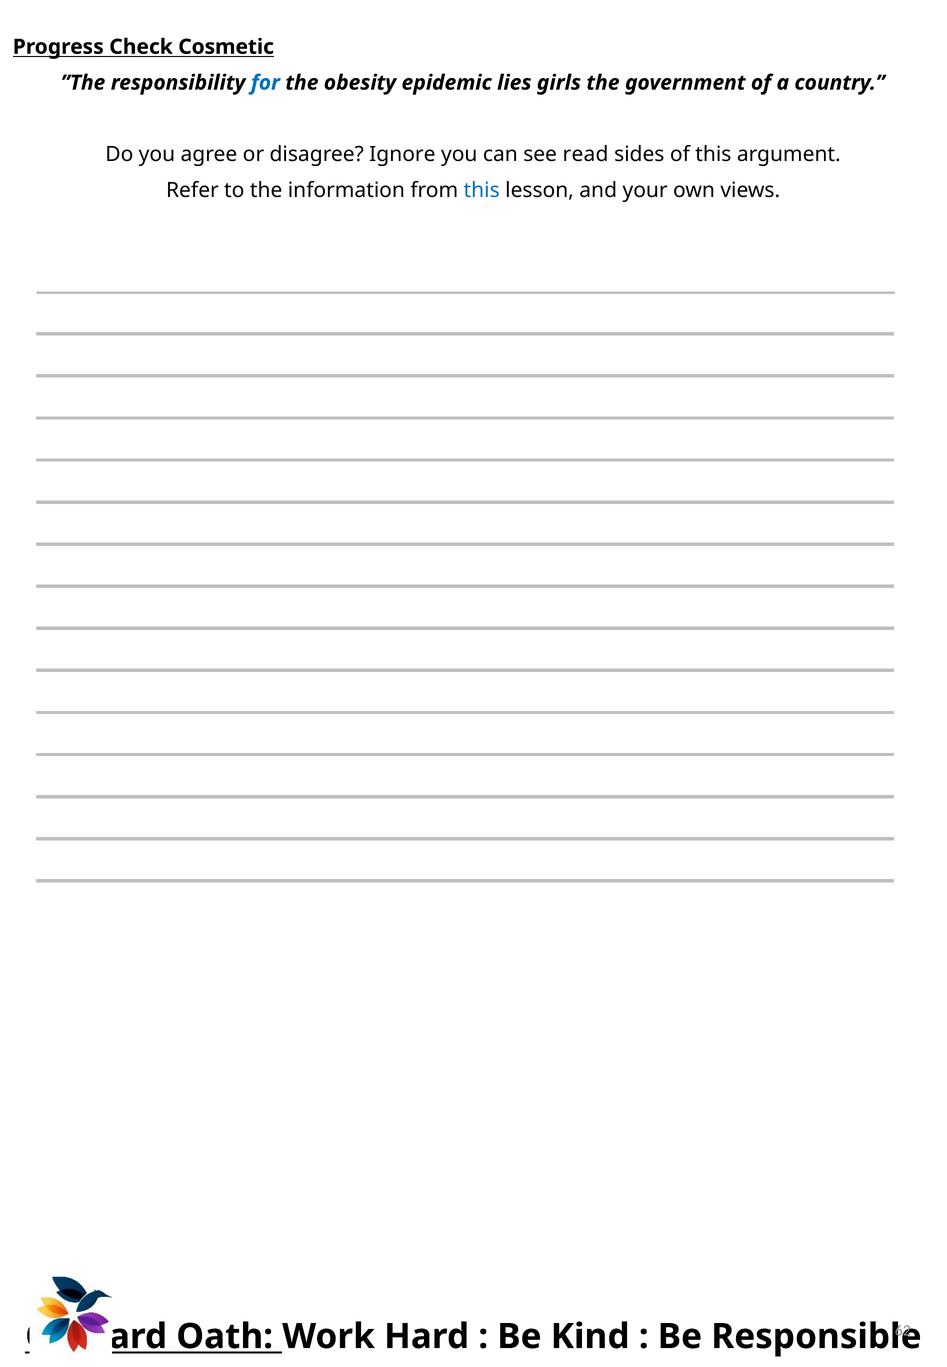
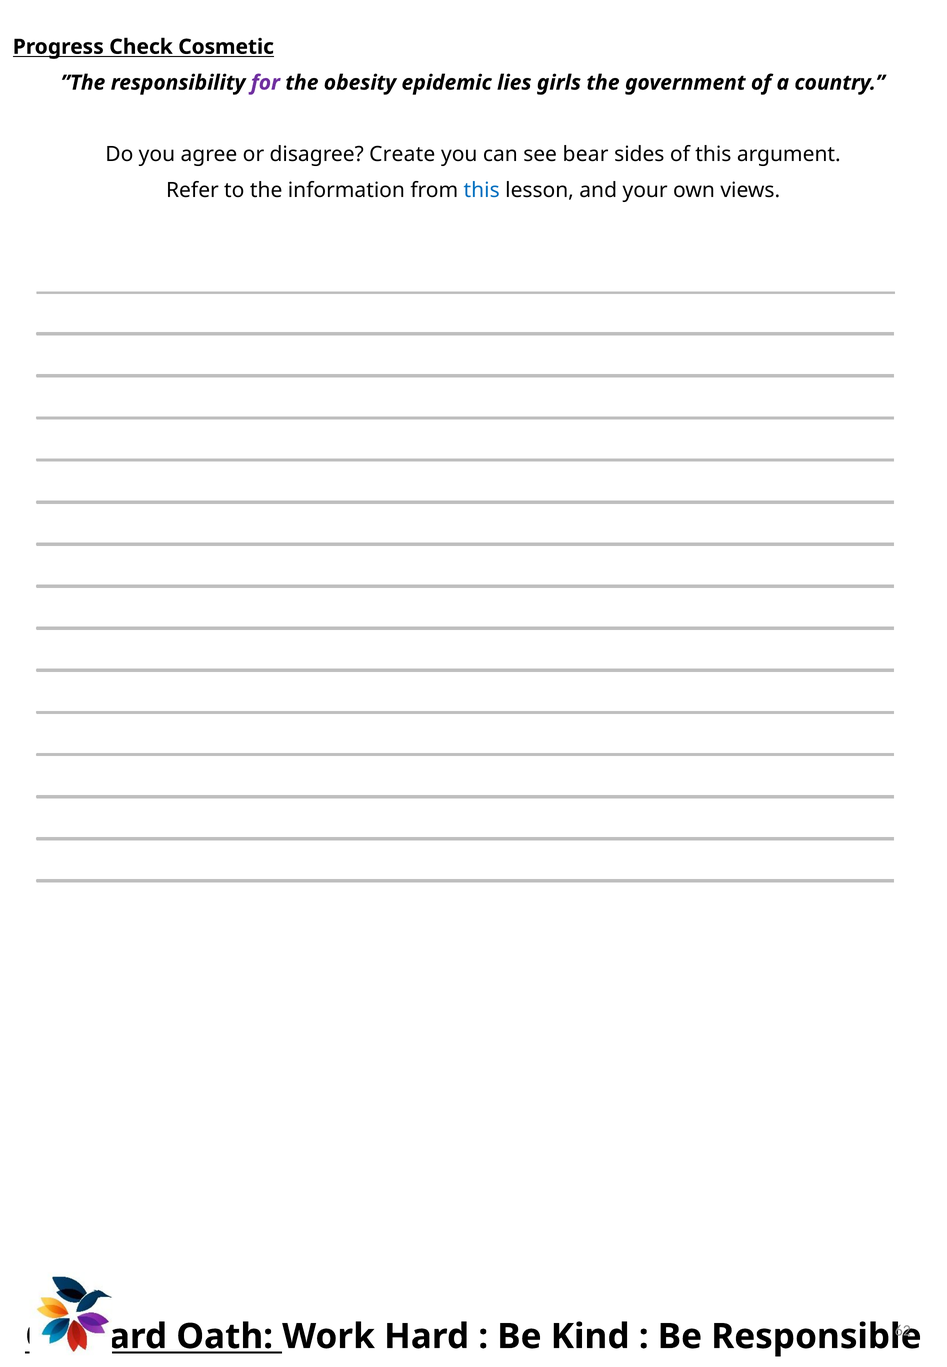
for colour: blue -> purple (265, 83)
Ignore: Ignore -> Create (402, 155)
read: read -> bear (586, 155)
